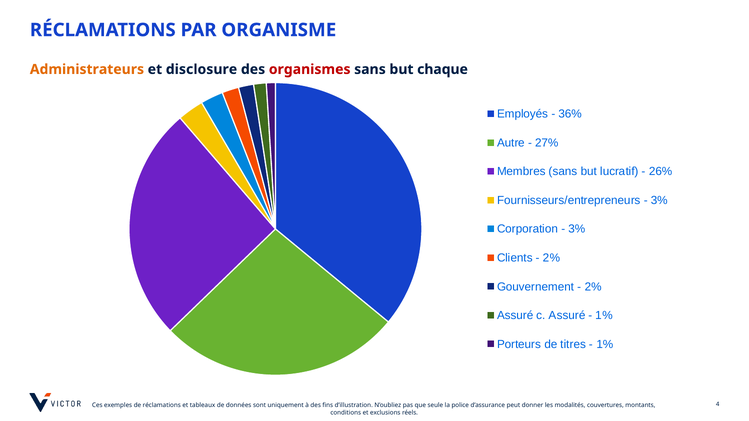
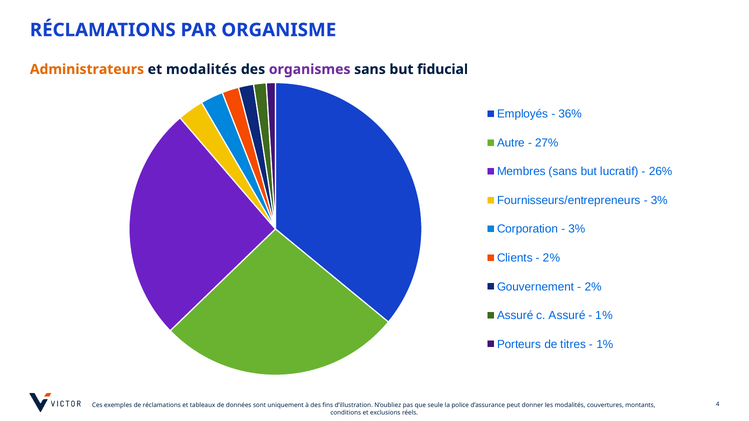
et disclosure: disclosure -> modalités (201, 69)
organismes colour: red -> purple (310, 69)
chaque: chaque -> fiducial (443, 69)
